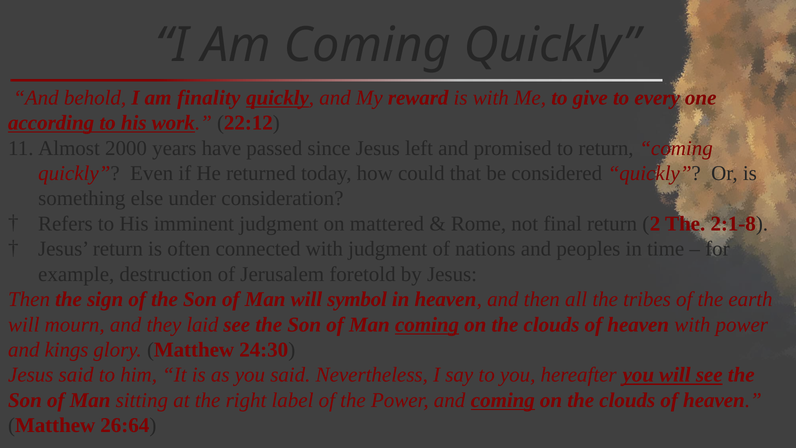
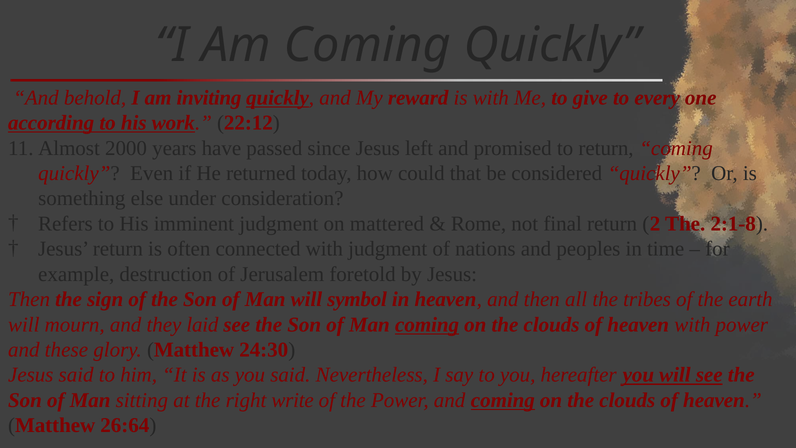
finality: finality -> inviting (209, 98)
kings: kings -> these (66, 350)
label: label -> write (293, 400)
